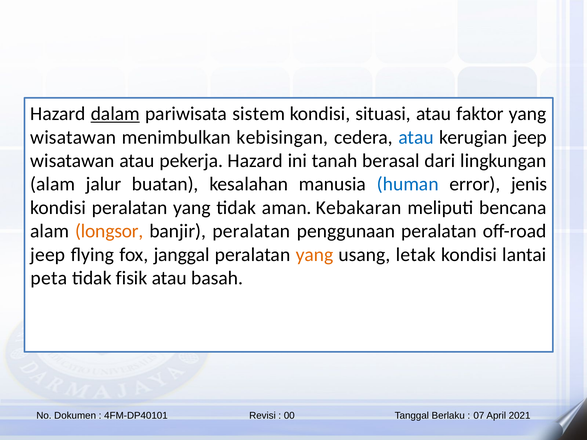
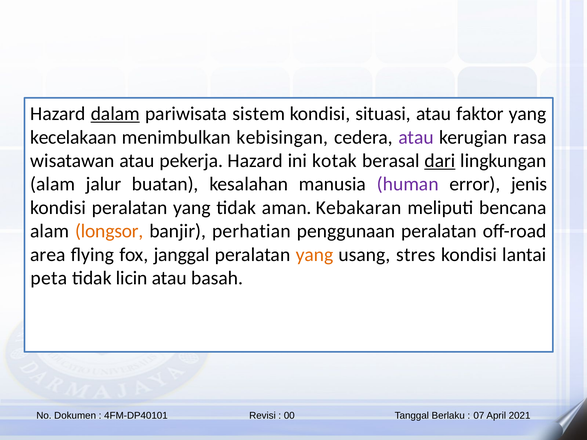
wisatawan: wisatawan -> kecelakaan (73, 137)
atau colour: blue -> purple (416, 137)
kerugian jeep: jeep -> rasa (530, 137)
tanah: tanah -> kotak (334, 161)
dari underline: none -> present (440, 161)
human colour: blue -> purple (408, 184)
banjir peralatan: peralatan -> perhatian (251, 231)
jeep: jeep -> area (48, 255)
letak: letak -> stres (416, 255)
fisik: fisik -> licin (132, 278)
